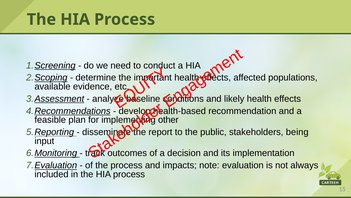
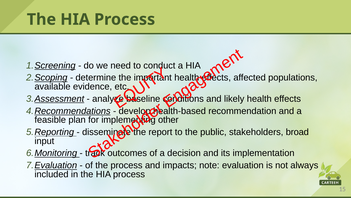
being: being -> broad (297, 132)
